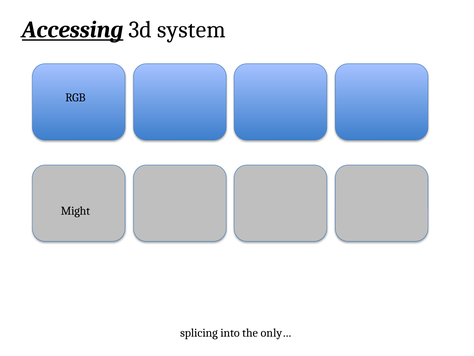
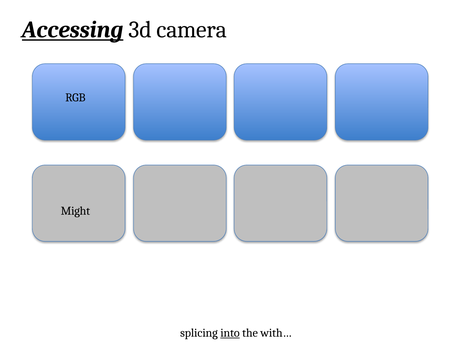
system: system -> camera (192, 30)
into underline: none -> present (230, 332)
only…: only… -> with… (276, 332)
